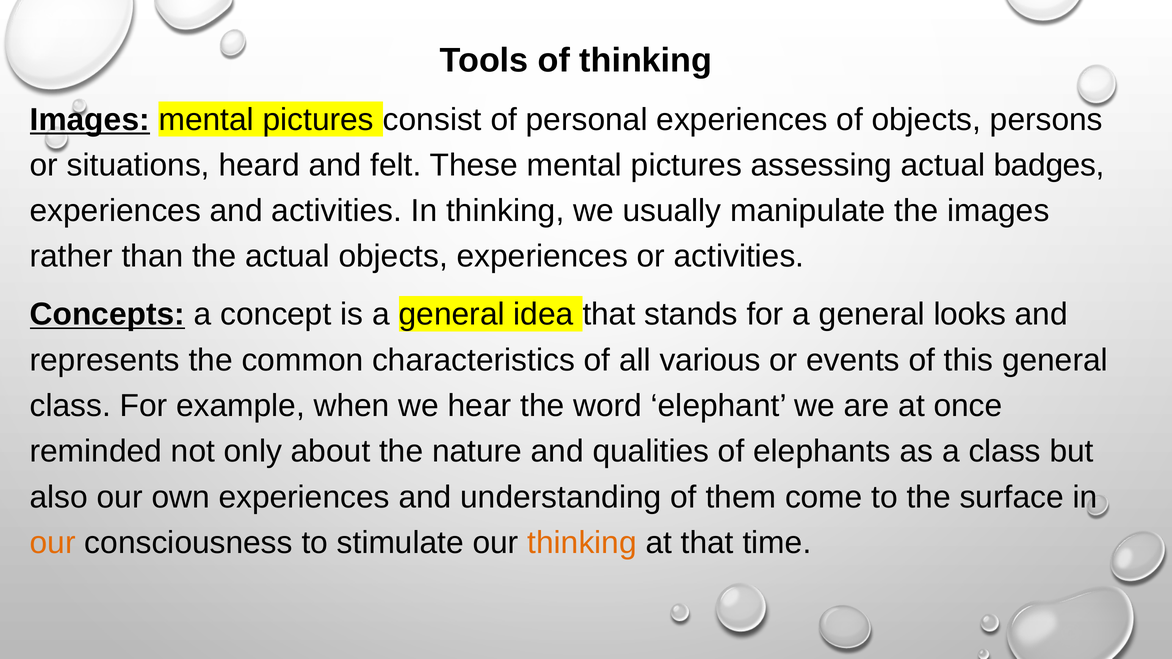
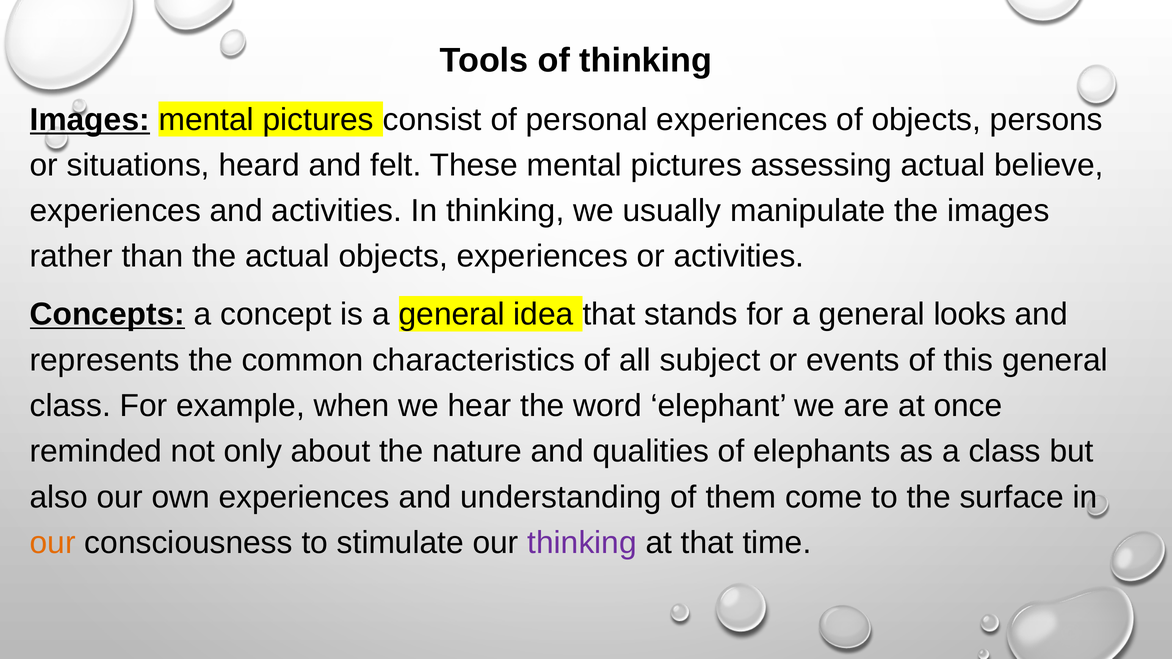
badges: badges -> believe (1049, 165)
various: various -> subject (710, 360)
thinking colour: orange -> purple (582, 543)
